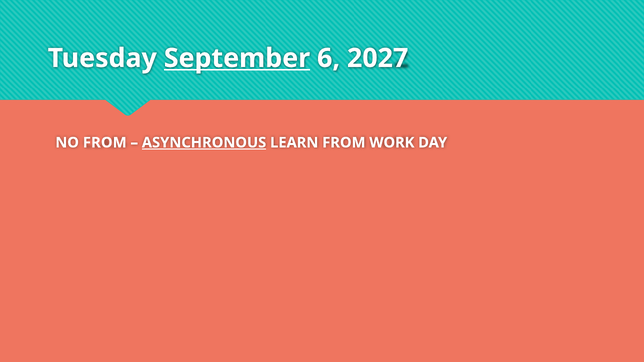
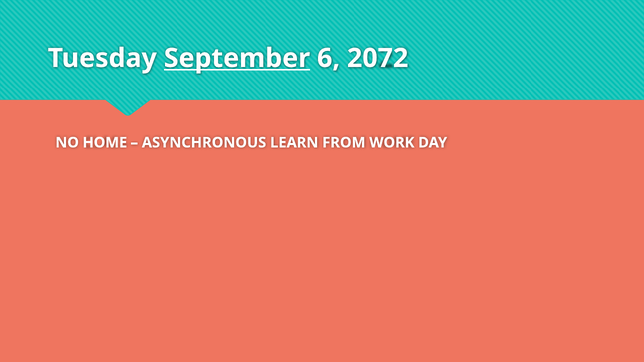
2027: 2027 -> 2072 (378, 58)
NO FROM: FROM -> HOME (105, 143)
ASYNCHRONOUS underline: present -> none (204, 143)
